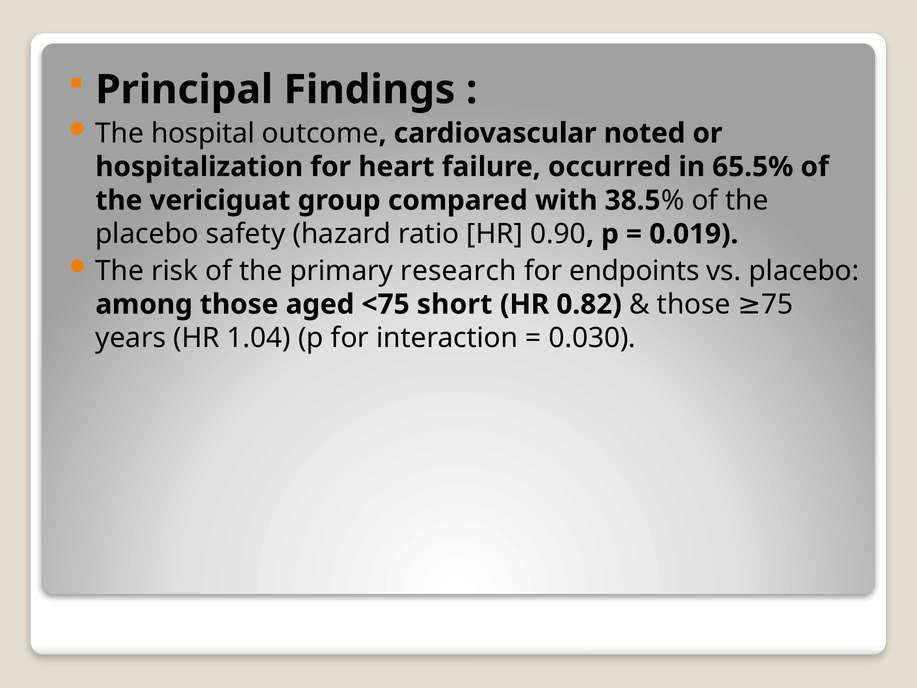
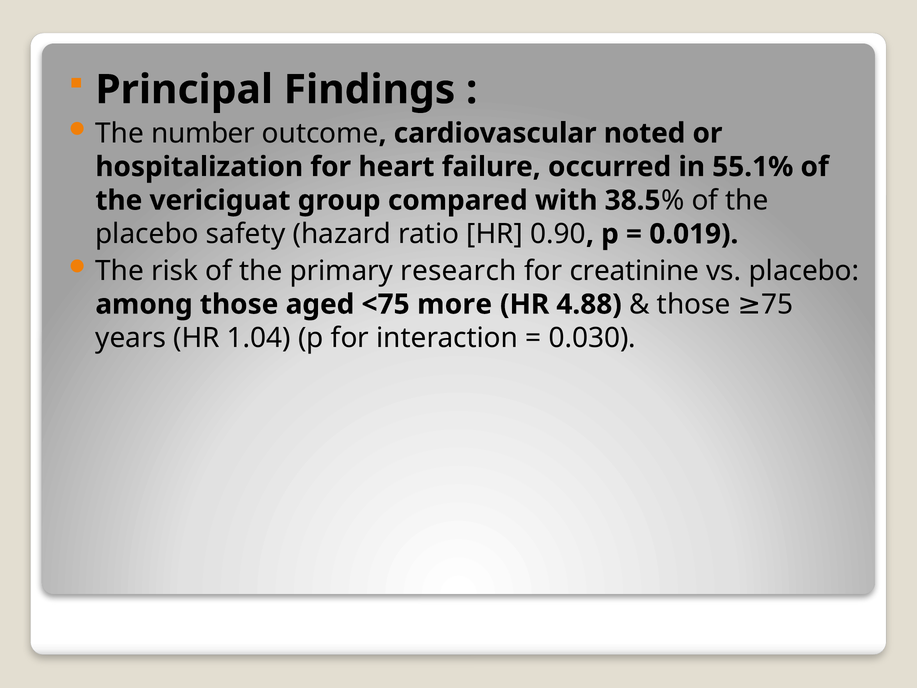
hospital: hospital -> number (203, 133)
65.5%: 65.5% -> 55.1% (753, 167)
endpoints: endpoints -> creatinine (634, 271)
short: short -> more (455, 304)
0.82: 0.82 -> 4.88 (589, 304)
